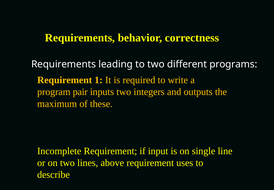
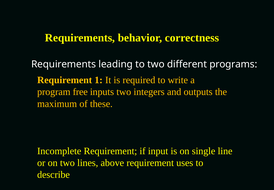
pair: pair -> free (80, 92)
